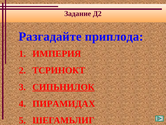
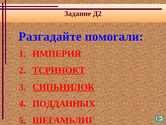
приплода: приплода -> помогали (114, 36)
ТСРИНОКТ underline: none -> present (59, 70)
ПИРАМИДАХ: ПИРАМИДАХ -> ПОДДАННЫХ (64, 103)
